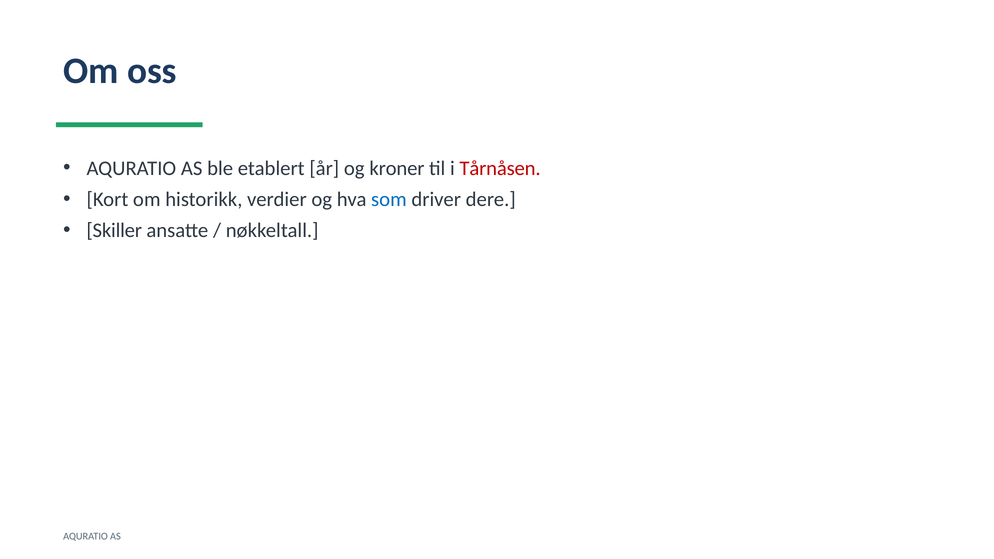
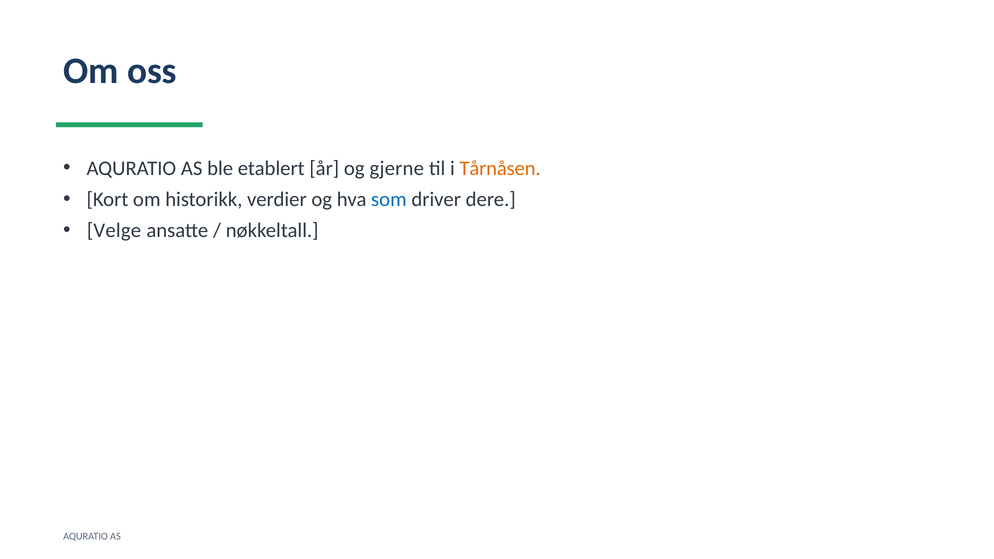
kroner: kroner -> gjerne (397, 168)
Tårnåsen colour: red -> orange (500, 168)
Skiller: Skiller -> Velge (114, 231)
